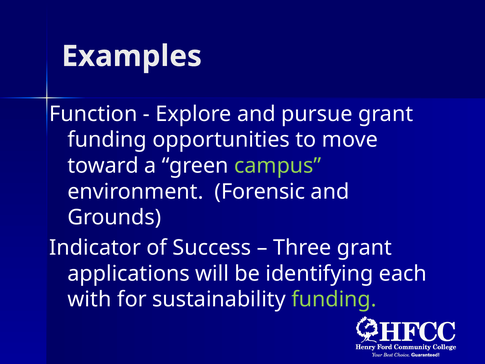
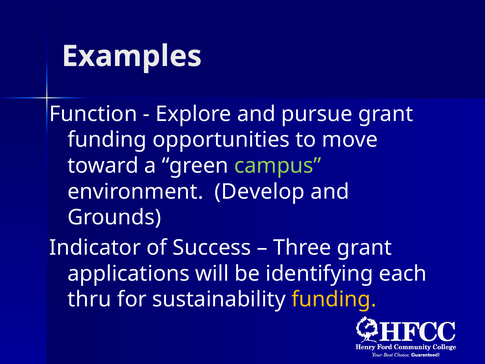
Forensic: Forensic -> Develop (260, 191)
with: with -> thru (89, 299)
funding colour: light green -> yellow (334, 299)
